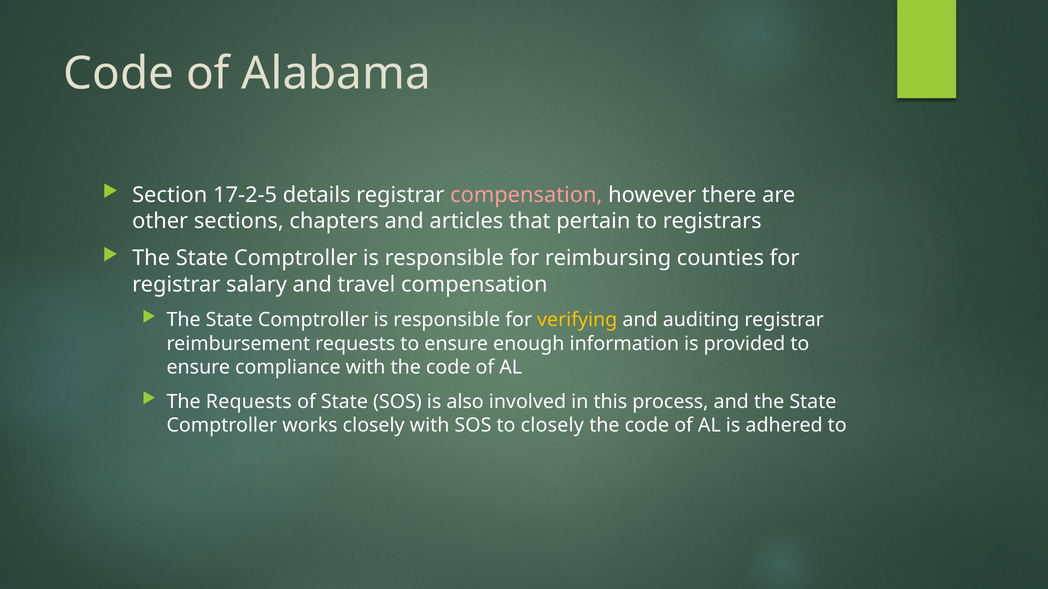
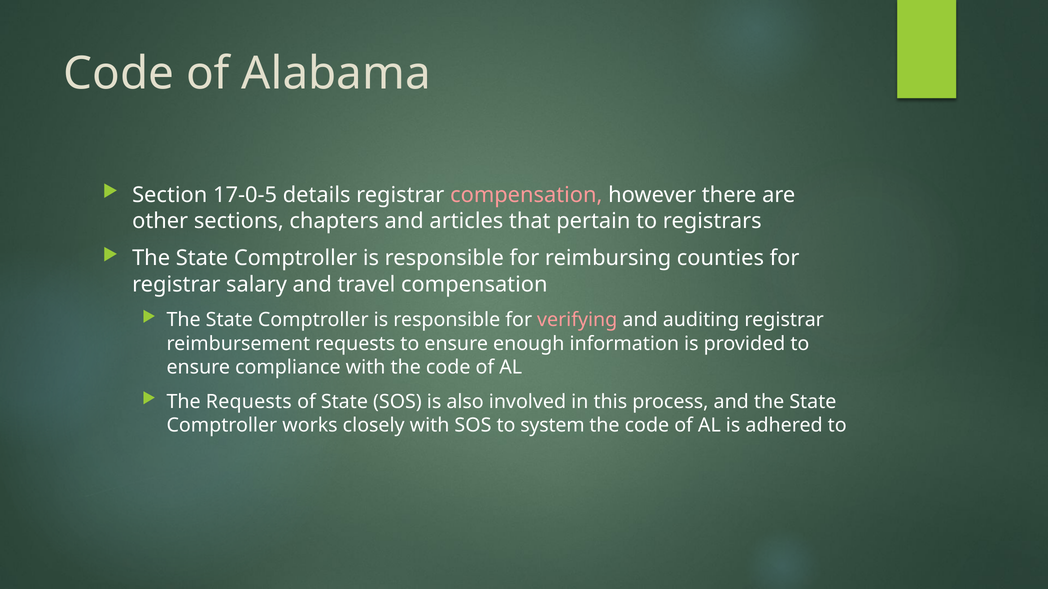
17-2-5: 17-2-5 -> 17-0-5 (245, 195)
verifying colour: yellow -> pink (577, 320)
to closely: closely -> system (552, 426)
